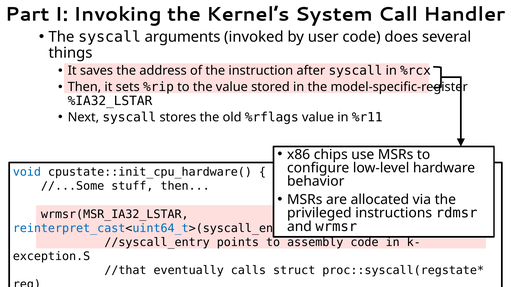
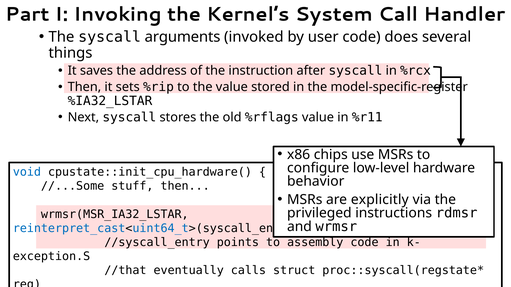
allocated: allocated -> explicitly (380, 200)
